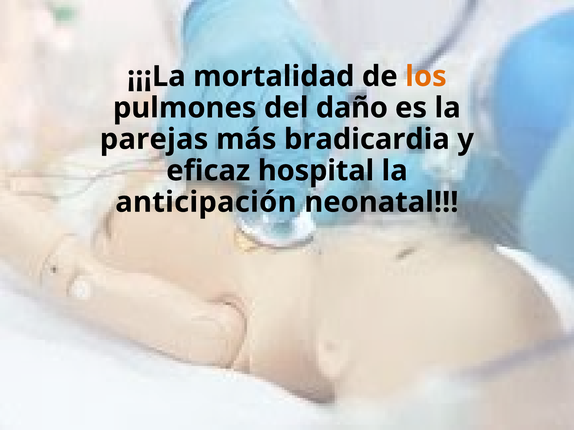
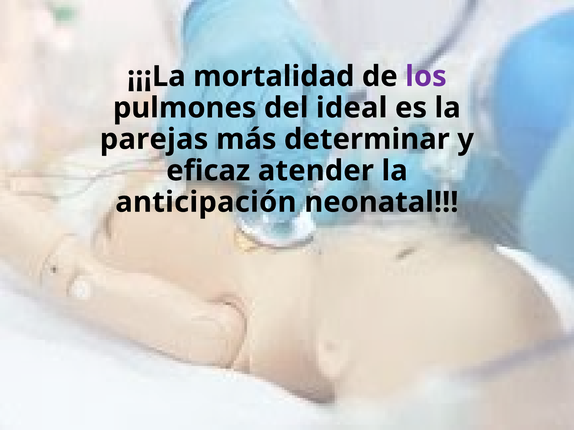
los colour: orange -> purple (426, 76)
daño: daño -> ideal (352, 108)
bradicardia: bradicardia -> determinar (367, 139)
hospital: hospital -> atender (316, 171)
